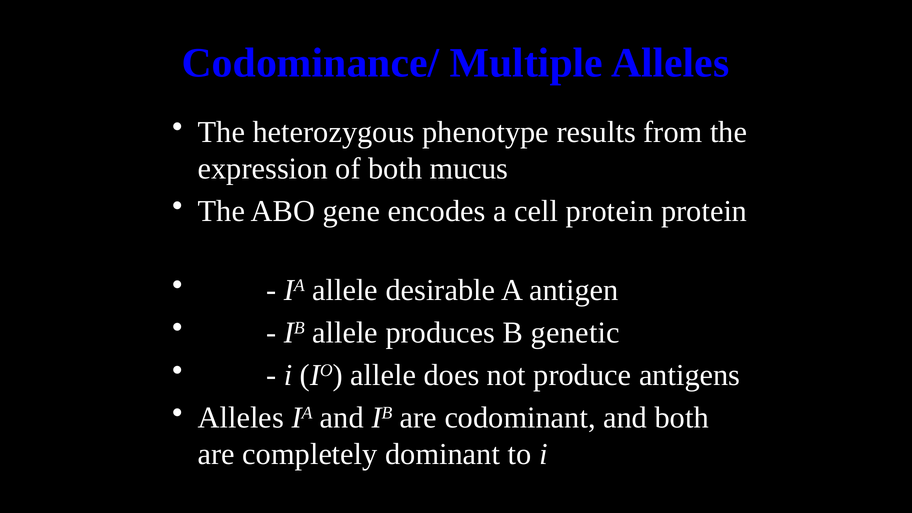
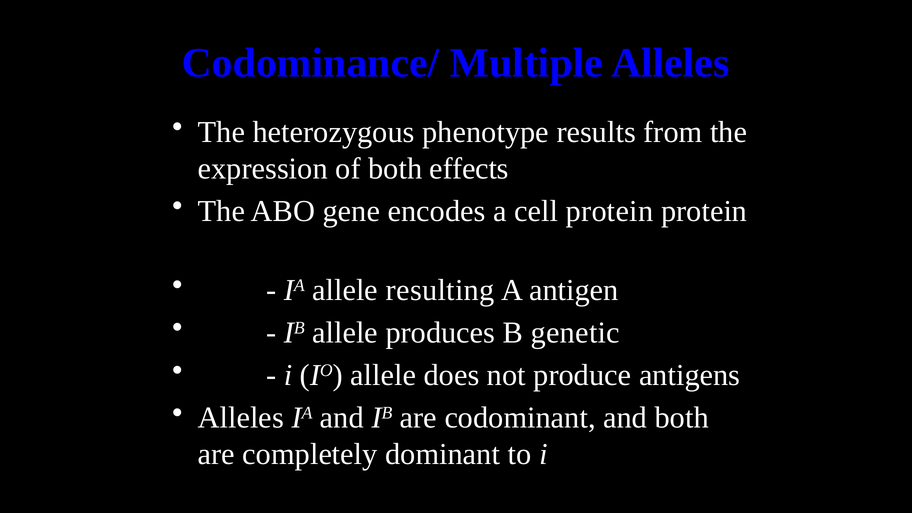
mucus: mucus -> effects (469, 169)
desirable: desirable -> resulting (440, 290)
